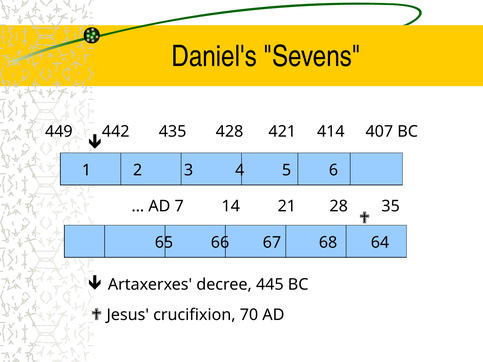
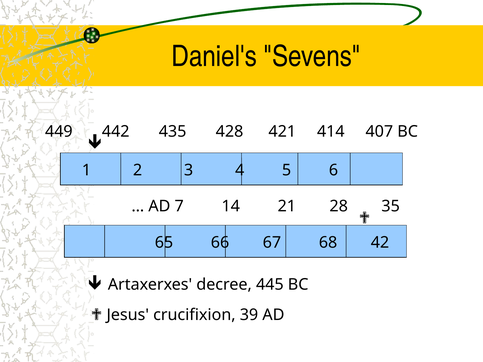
64: 64 -> 42 (380, 243)
70: 70 -> 39 (249, 315)
